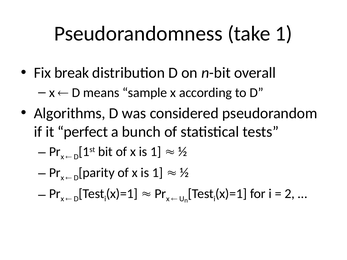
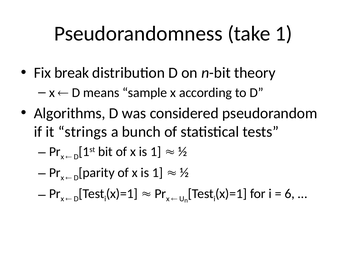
overall: overall -> theory (255, 73)
perfect: perfect -> strings (83, 132)
2: 2 -> 6 (290, 194)
